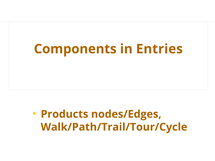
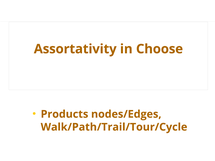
Components: Components -> Assortativity (75, 49)
Entries: Entries -> Choose (160, 49)
